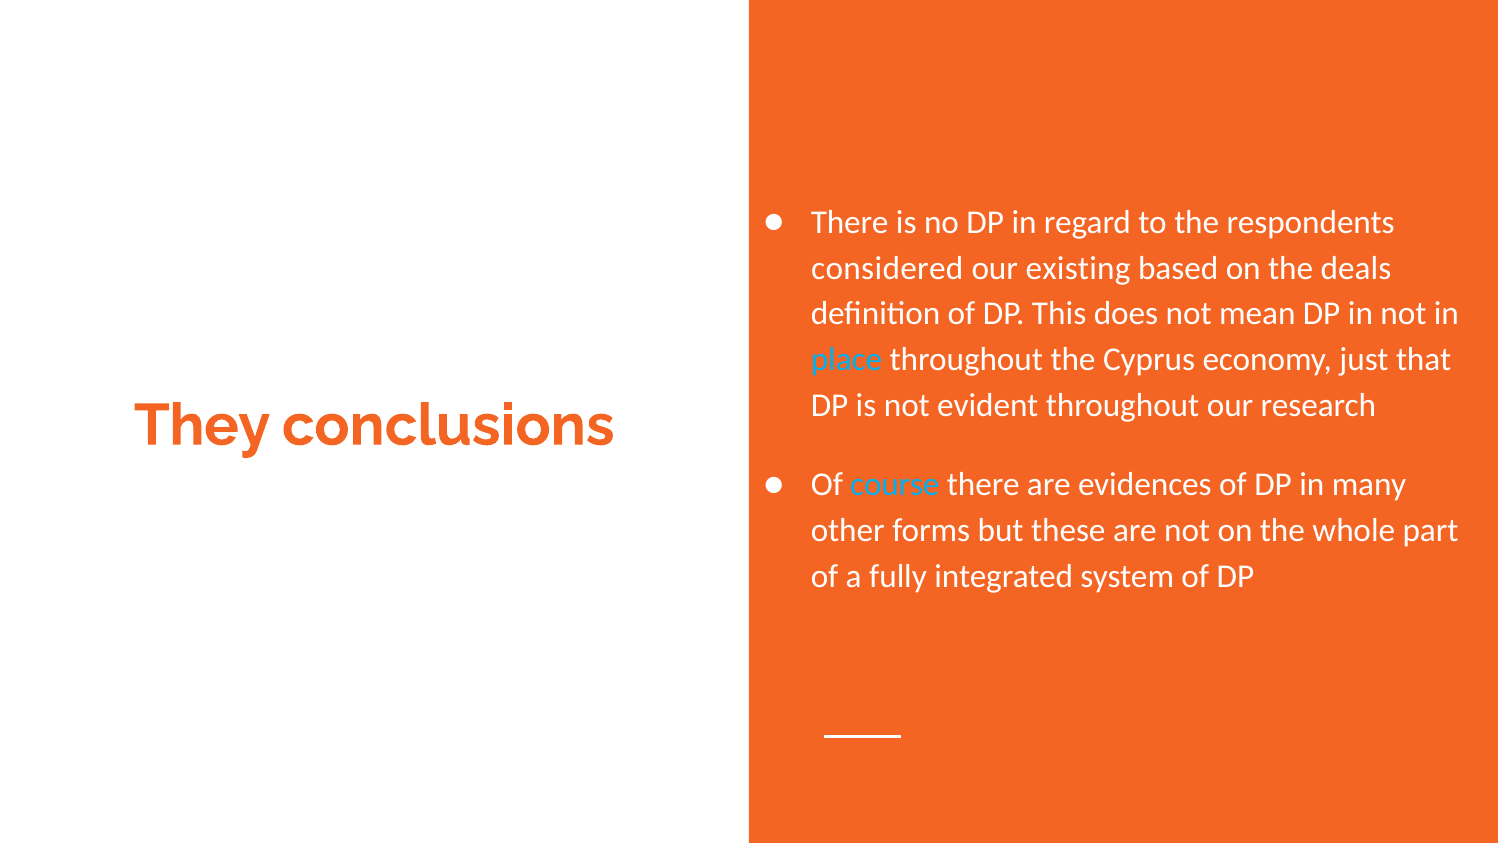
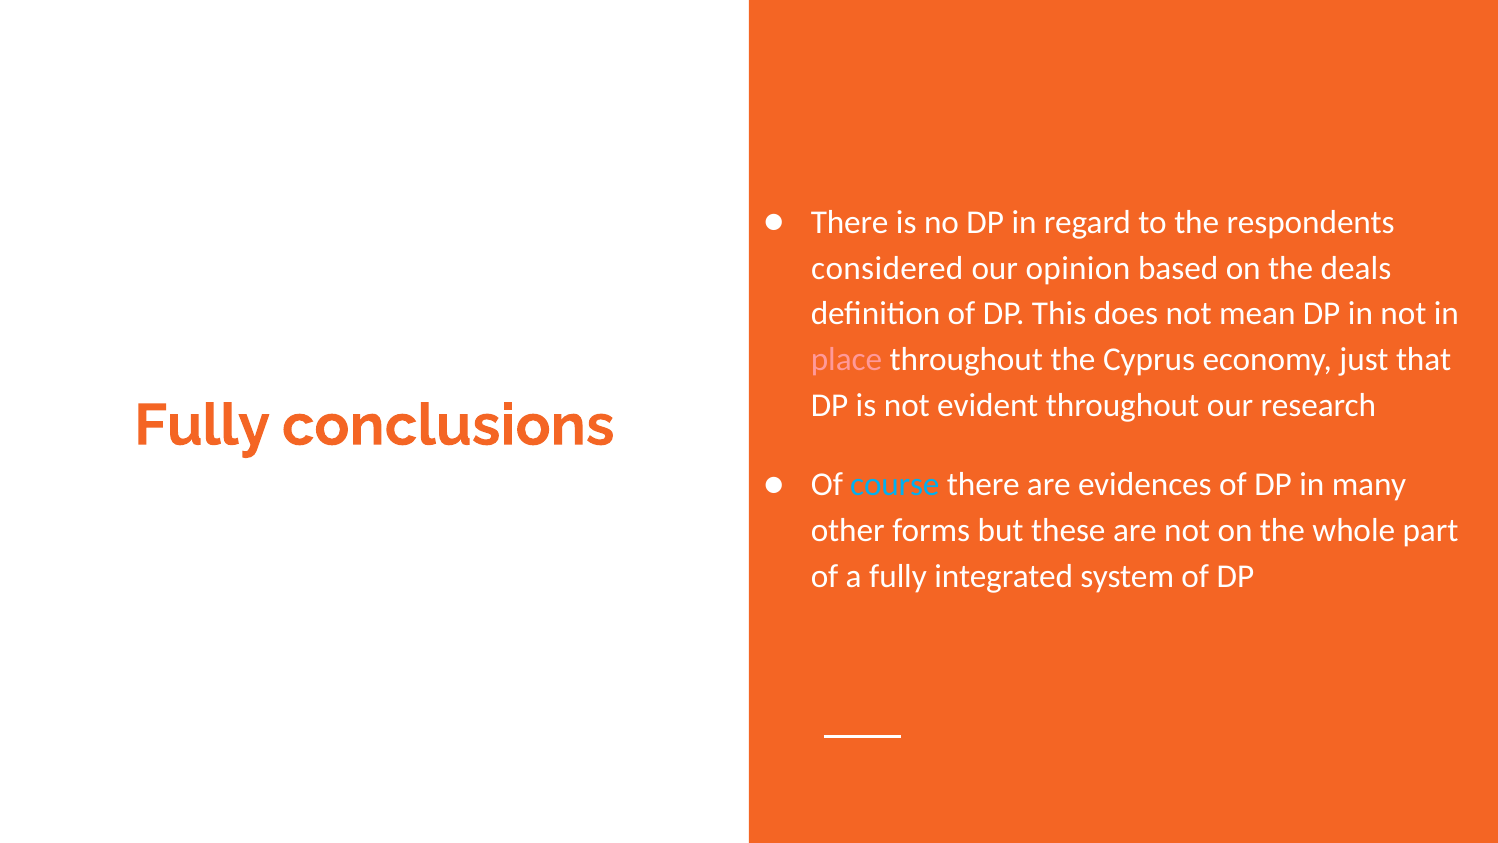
existing: existing -> opinion (1078, 268)
place colour: light blue -> pink (846, 360)
They: They -> Fully (202, 425)
